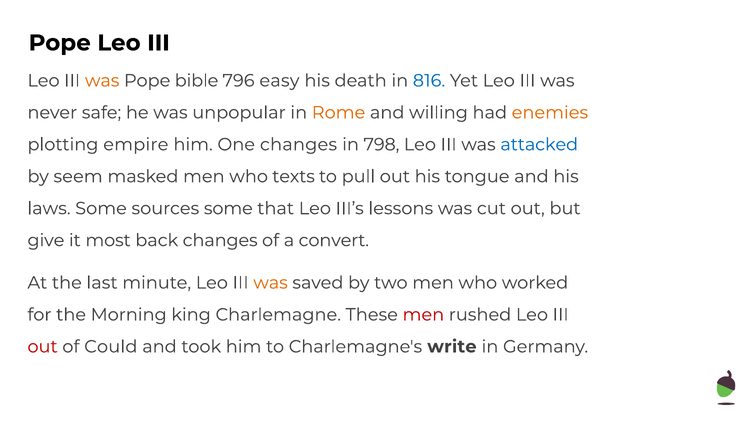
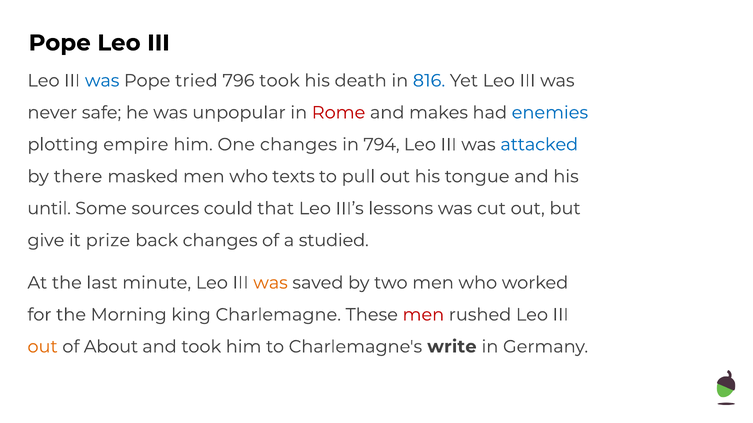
was colour: orange -> blue (102, 81)
bible: bible -> tried (196, 81)
796 easy: easy -> took (279, 81)
Rome colour: orange -> red (339, 113)
willing: willing -> makes (439, 113)
enemies colour: orange -> blue (550, 113)
798: 798 -> 794 (381, 145)
seem: seem -> there (78, 177)
laws: laws -> until (49, 209)
sources some: some -> could (228, 209)
most: most -> prize (108, 241)
convert: convert -> studied (334, 241)
out colour: red -> orange (43, 347)
Could: Could -> About (111, 347)
